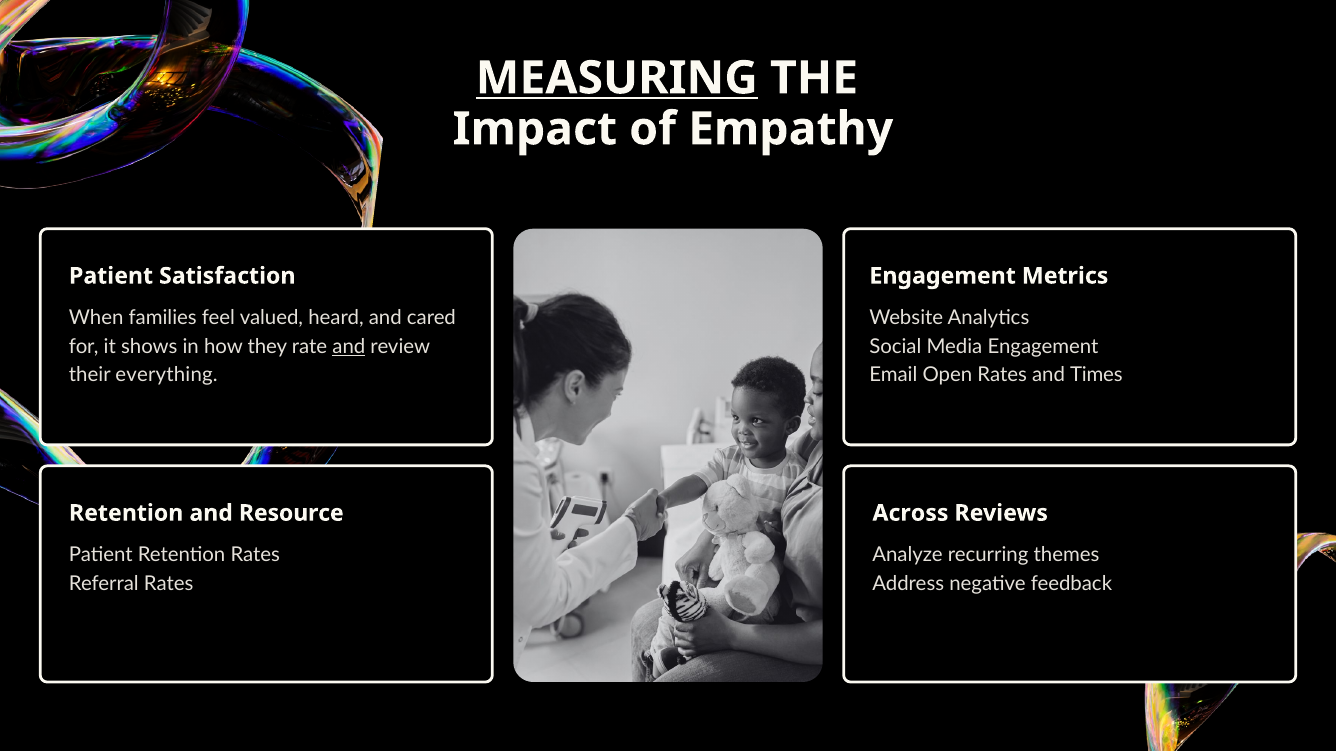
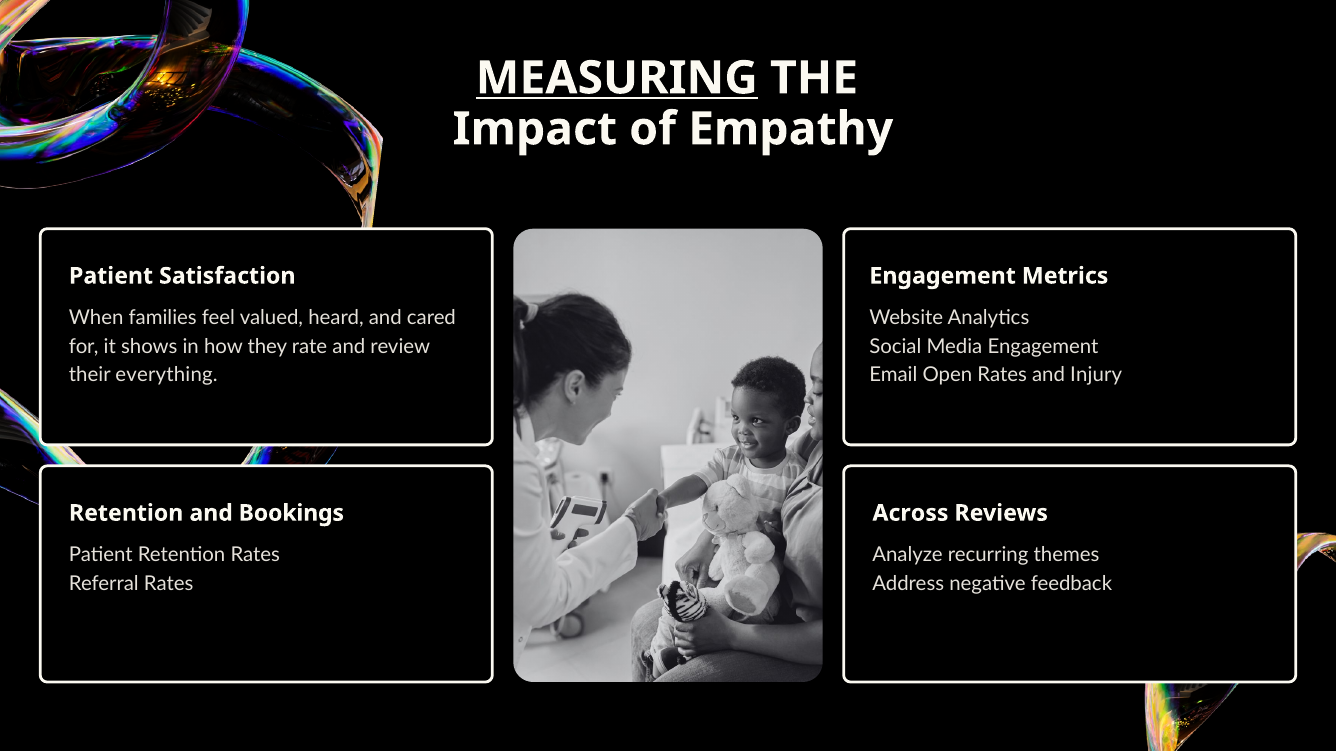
and underline: present -> none (349, 347)
Times: Times -> Injury (1096, 375)
Resource: Resource -> Bookings (291, 513)
